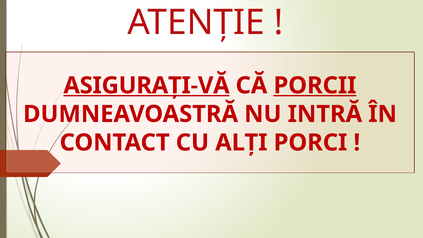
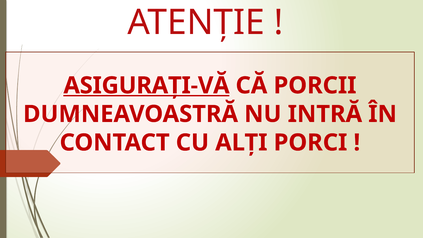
PORCII underline: present -> none (315, 85)
